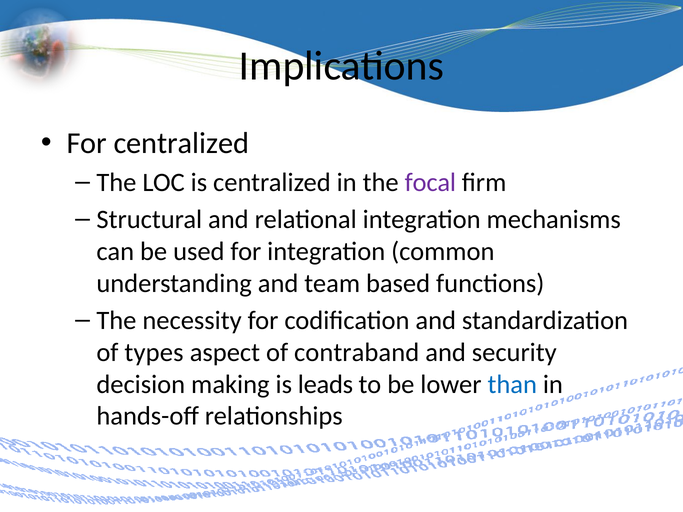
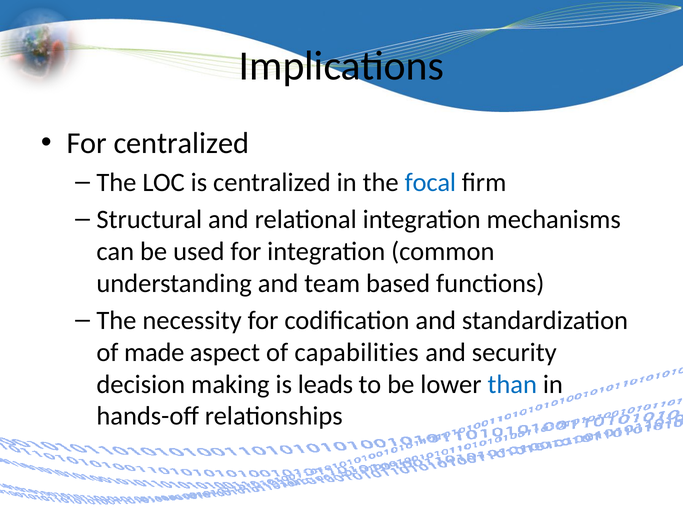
focal colour: purple -> blue (430, 182)
types: types -> made (154, 353)
contraband: contraband -> capabilities (357, 353)
